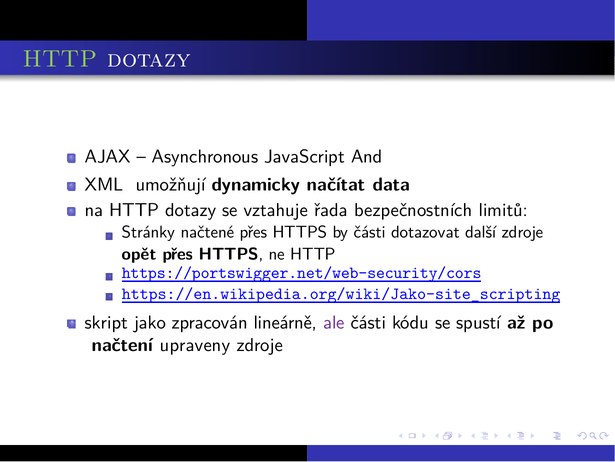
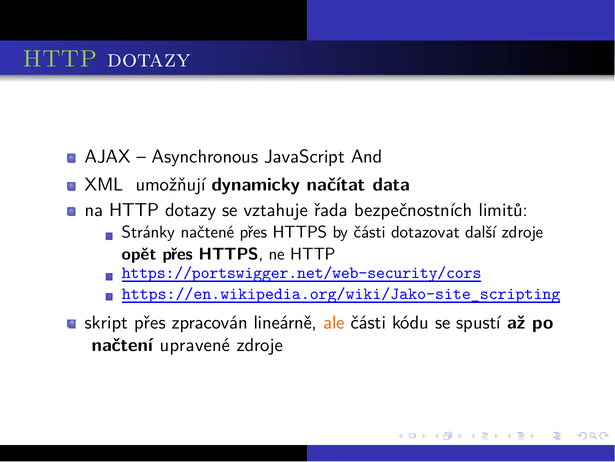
skript jako: jako -> přes (150, 322)
ale colour: purple -> orange (334, 322)
upraveny: upraveny -> upravené (195, 345)
